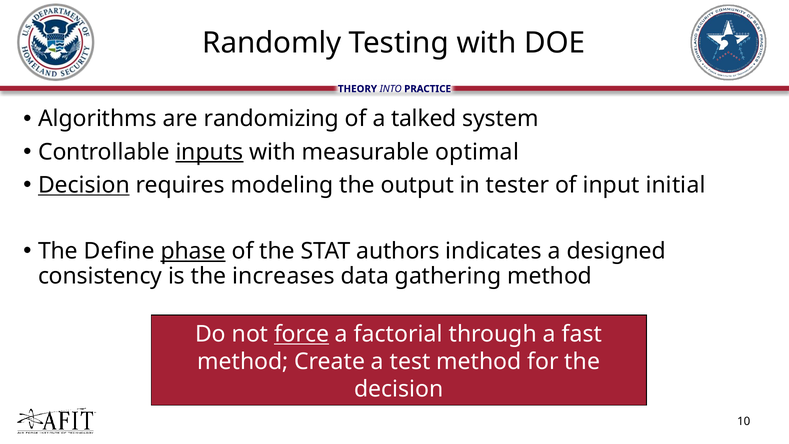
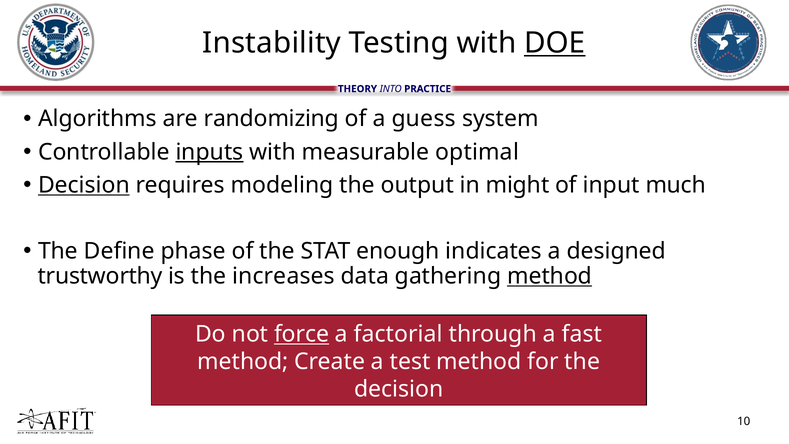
Randomly: Randomly -> Instability (272, 43)
DOE underline: none -> present (555, 43)
talked: talked -> guess (424, 119)
tester: tester -> might (518, 185)
initial: initial -> much (676, 185)
phase underline: present -> none (193, 251)
authors: authors -> enough (398, 251)
consistency: consistency -> trustworthy (100, 276)
method underline: none -> present (550, 276)
